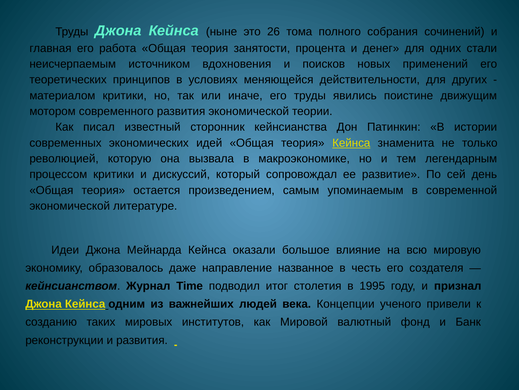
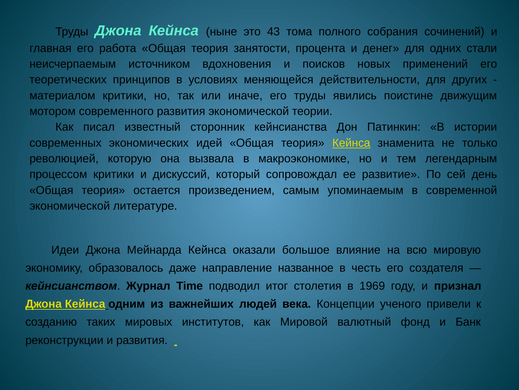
26: 26 -> 43 (273, 32)
1995: 1995 -> 1969 (372, 286)
